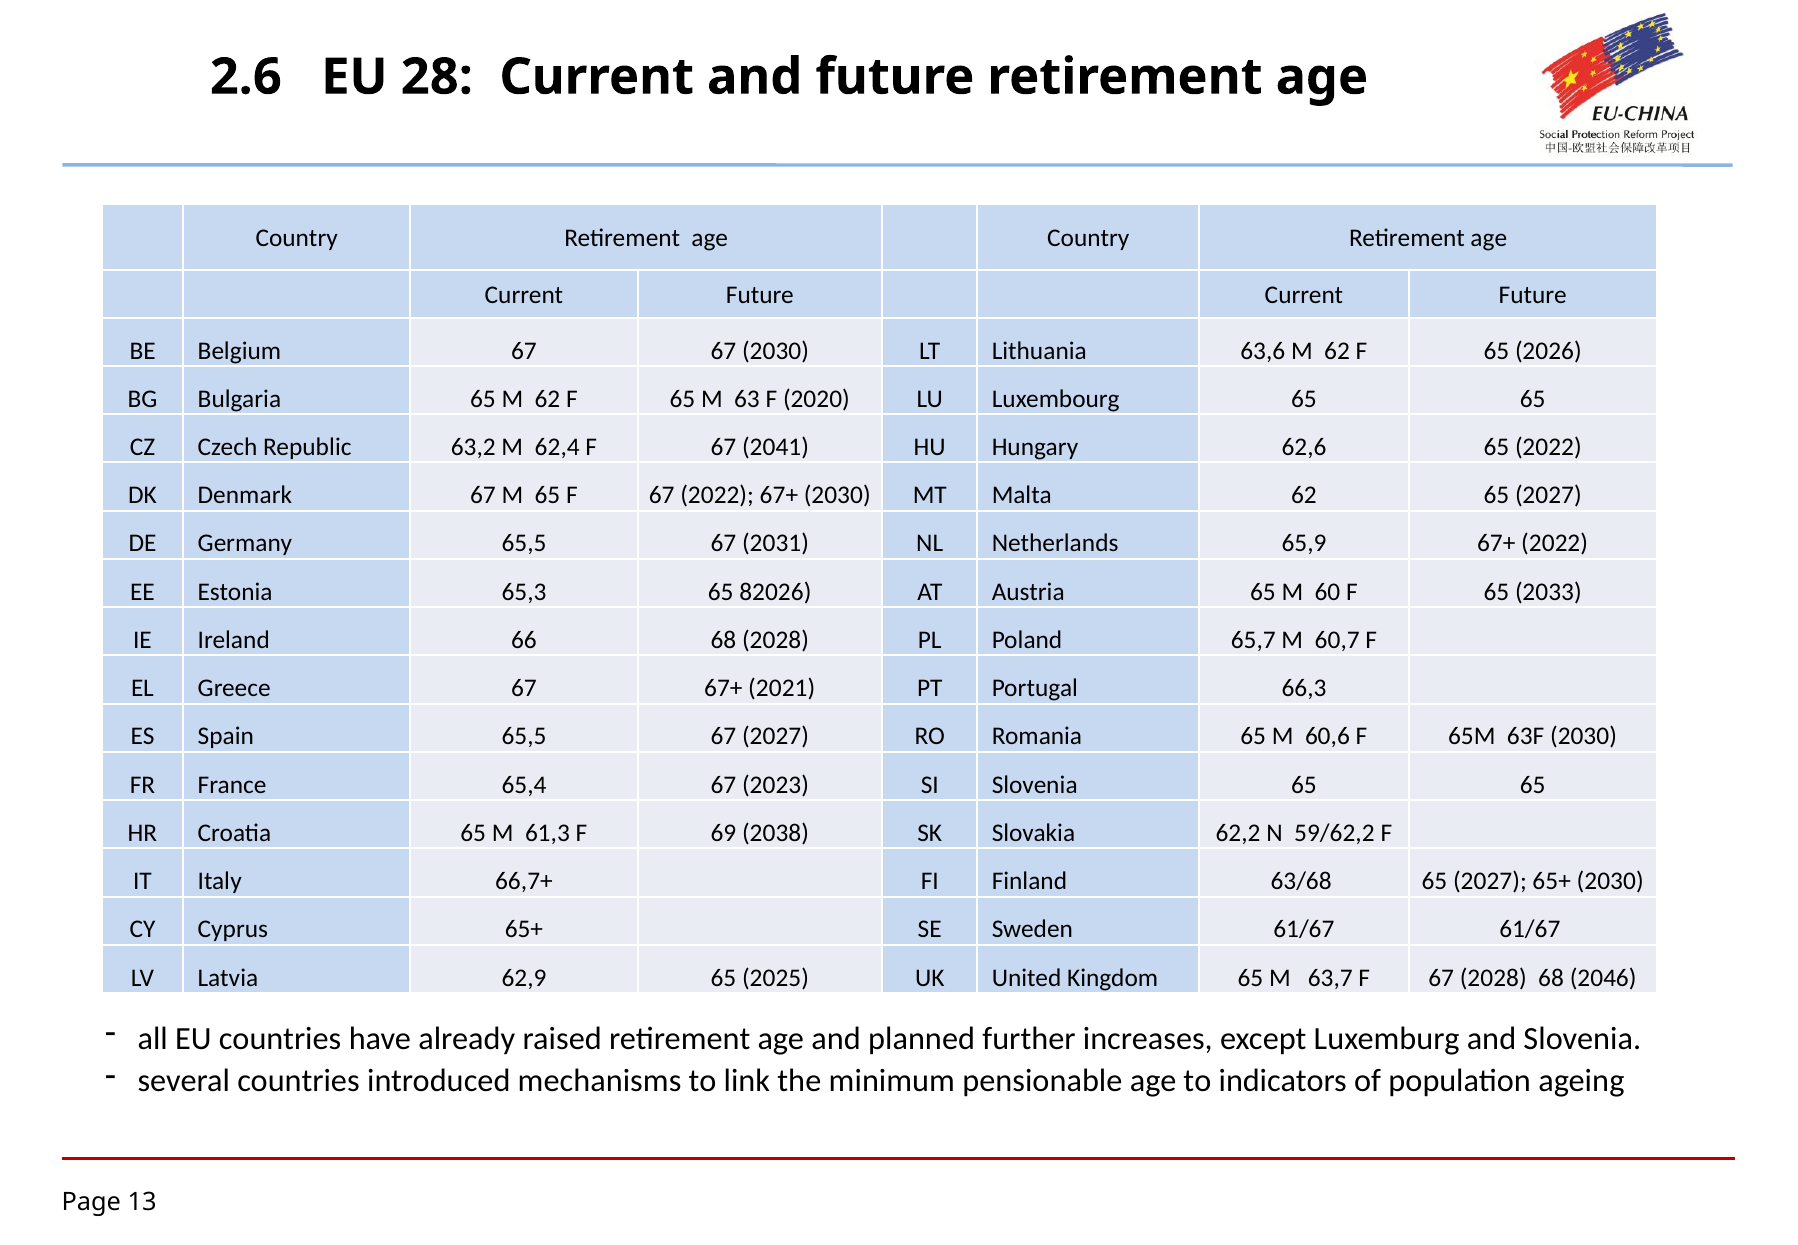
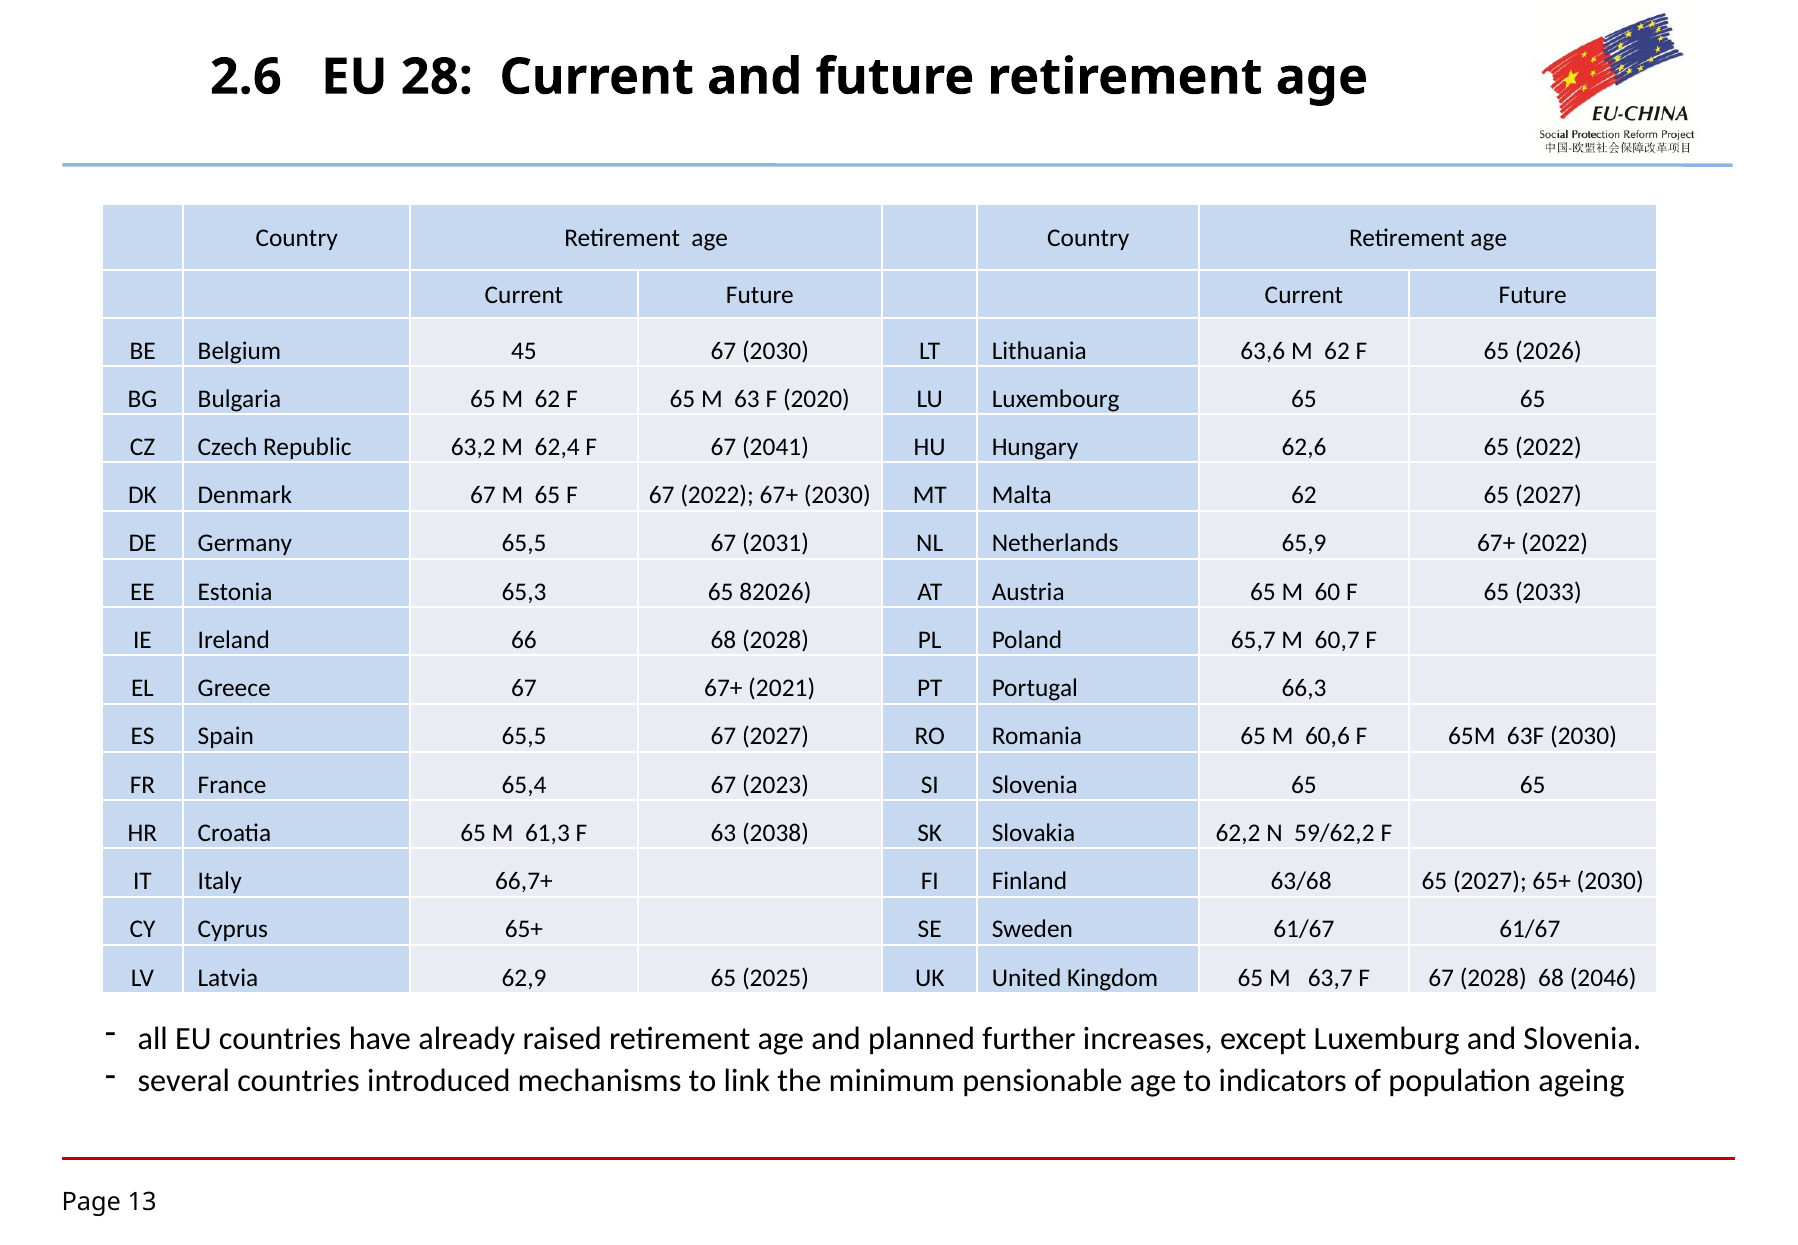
Belgium 67: 67 -> 45 (524, 351)
F 69: 69 -> 63 (723, 833)
